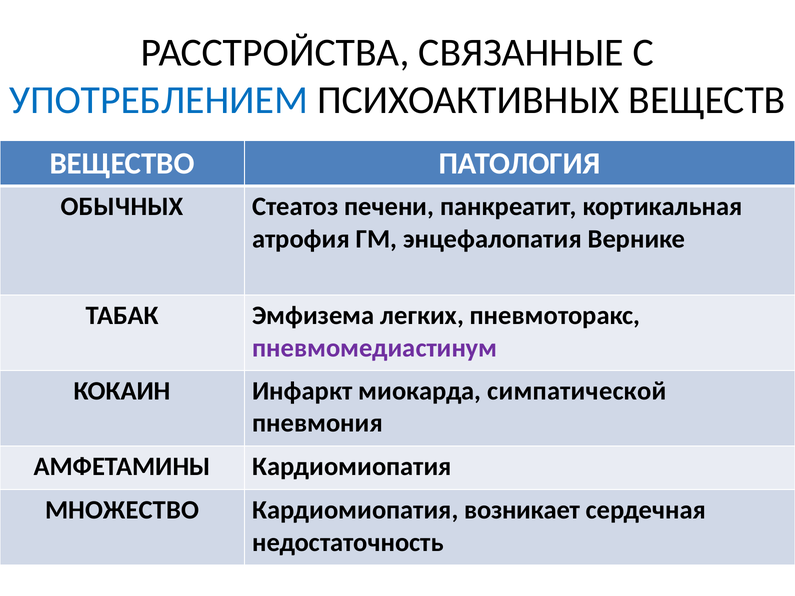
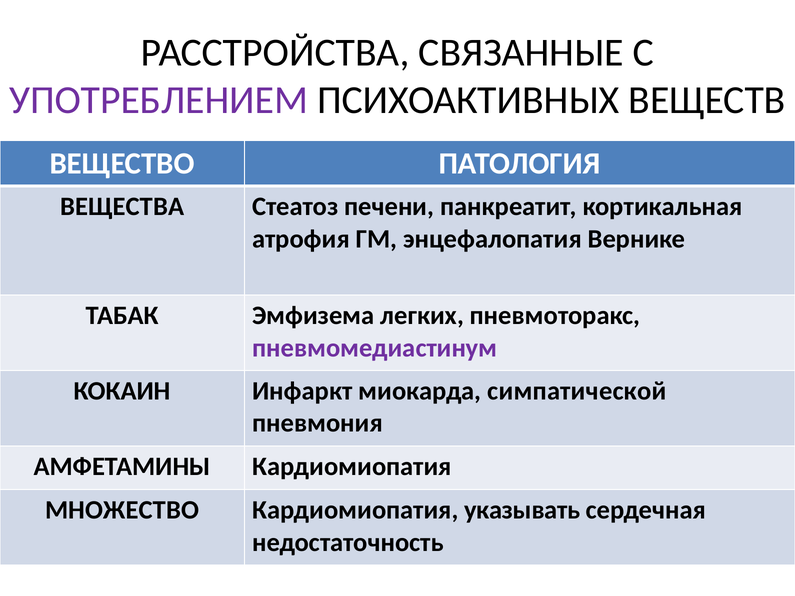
УПОТРЕБЛЕНИЕМ colour: blue -> purple (159, 100)
ОБЫЧНЫХ: ОБЫЧНЫХ -> ВЕЩЕСТВА (122, 207)
возникает: возникает -> указывать (522, 510)
